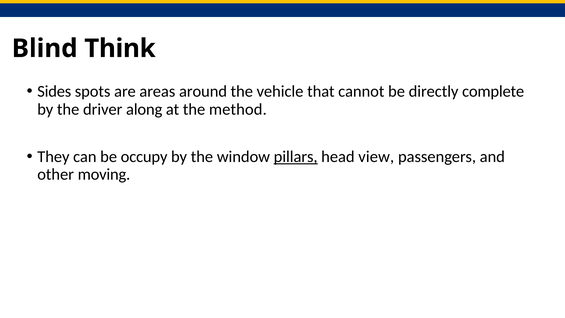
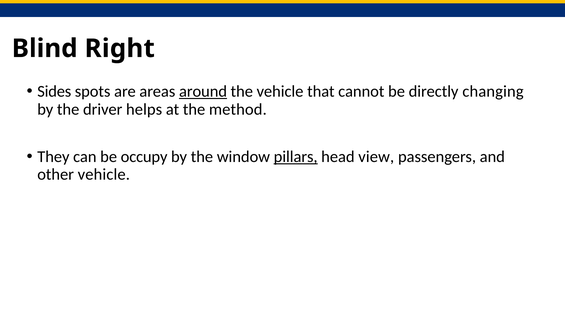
Think: Think -> Right (120, 48)
around underline: none -> present (203, 91)
complete: complete -> changing (493, 91)
along: along -> helps (144, 109)
other moving: moving -> vehicle (104, 174)
